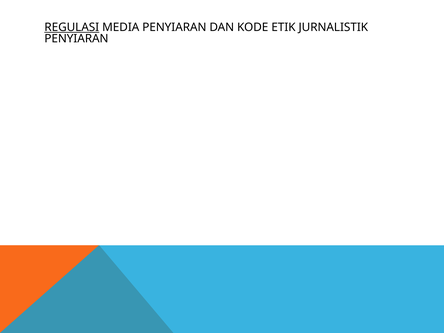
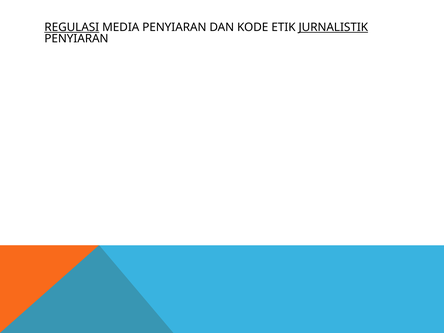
JURNALISTIK underline: none -> present (333, 27)
